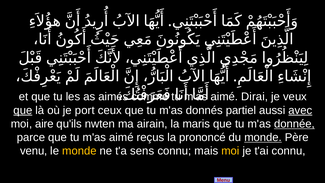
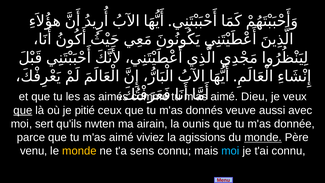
Dirai: Dirai -> Dieu (255, 97)
port: port -> pitié (85, 110)
partiel: partiel -> veuve (241, 110)
avec underline: present -> none (300, 110)
aire: aire -> sert (44, 124)
maris: maris -> ounis (196, 124)
donnée underline: present -> none (294, 124)
reçus: reçus -> viviez (151, 137)
prononcé: prononcé -> agissions (202, 137)
moi colour: yellow -> light blue (230, 151)
